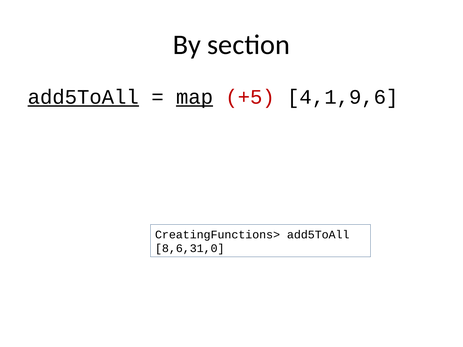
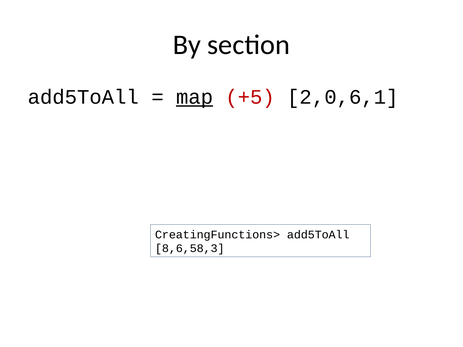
add5ToAll underline: present -> none (83, 97)
4,1,9,6: 4,1,9,6 -> 2,0,6,1 (343, 97)
8,6,31,0: 8,6,31,0 -> 8,6,58,3 (190, 249)
